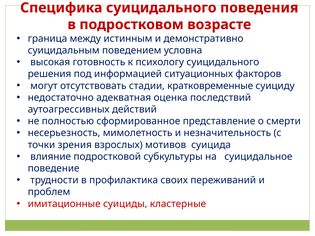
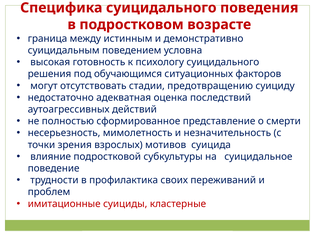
информацией: информацией -> обучающимся (128, 74)
кратковременные: кратковременные -> предотвращению (210, 86)
